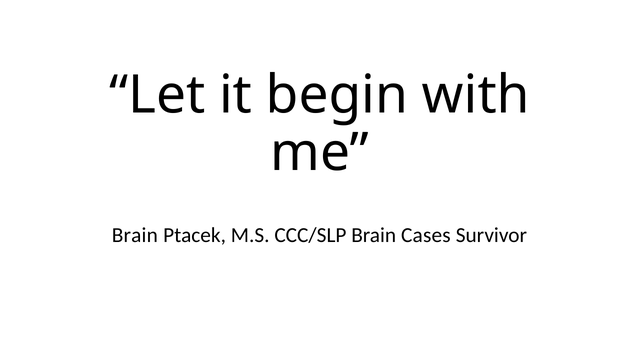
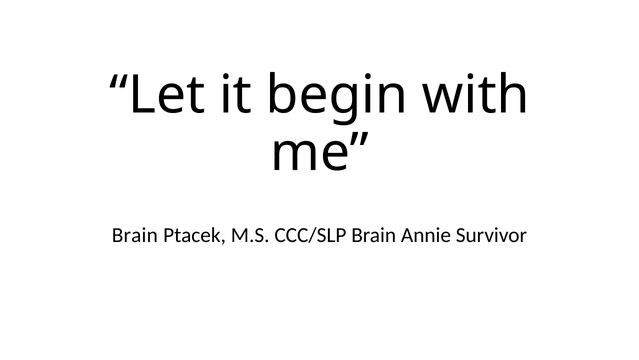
Cases: Cases -> Annie (426, 235)
